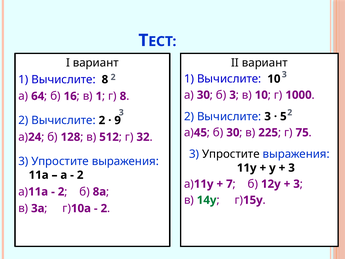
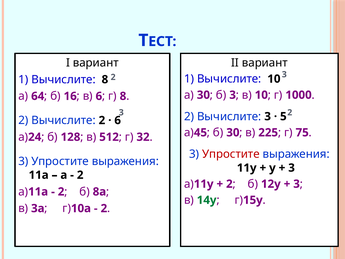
в 1: 1 -> 6 (99, 96)
9: 9 -> 6 (118, 120)
Упростите colour: black -> red (231, 154)
7: 7 -> 2 (229, 184)
